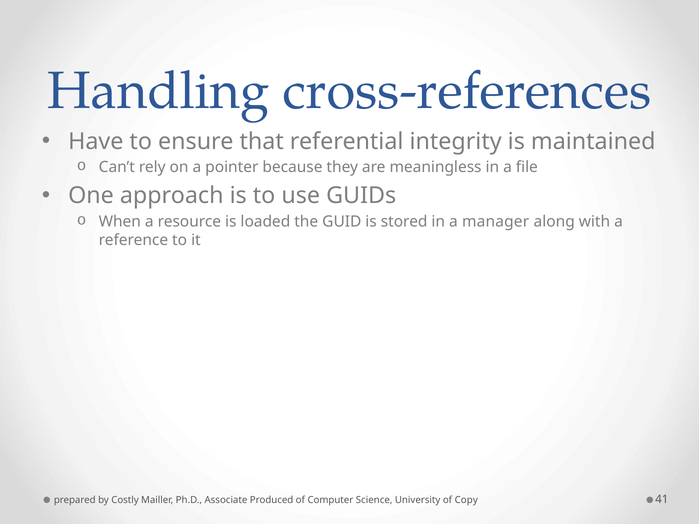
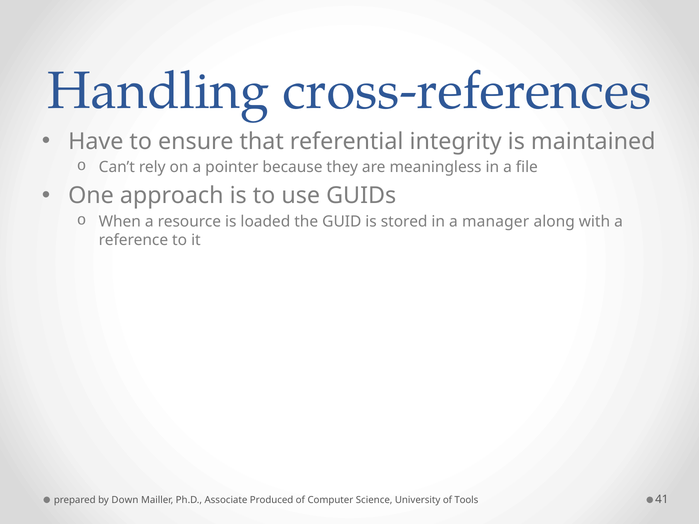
Costly: Costly -> Down (125, 501)
Copy: Copy -> Tools (466, 501)
